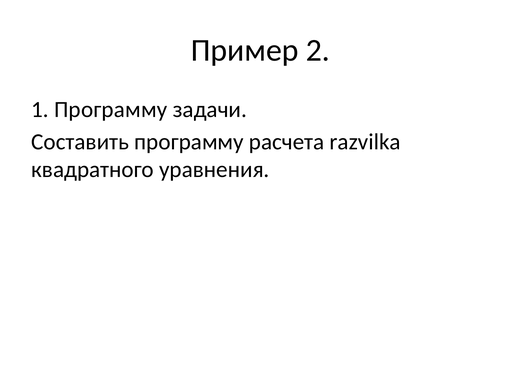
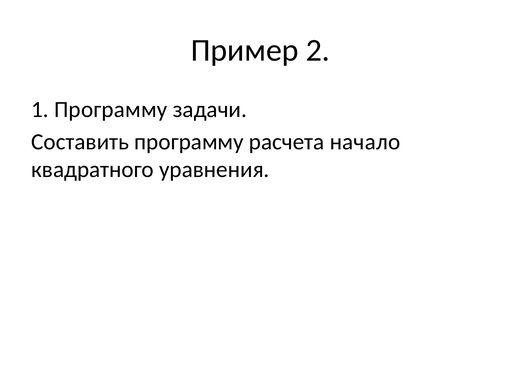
razvilka: razvilka -> начало (365, 142)
